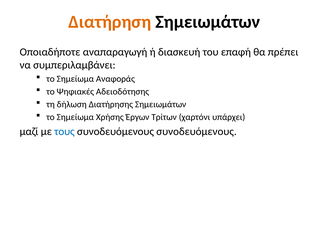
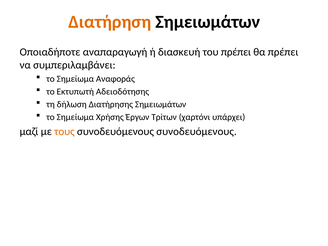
του επαφή: επαφή -> πρέπει (236, 52)
Ψηφιακές: Ψηφιακές -> Εκτυπωτή (75, 92)
τους colour: blue -> orange (64, 131)
